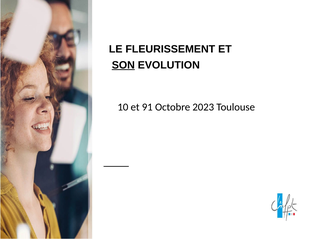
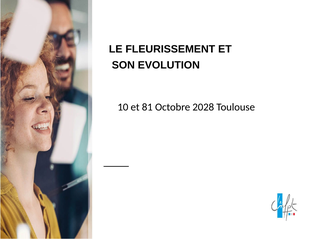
SON underline: present -> none (123, 65)
91: 91 -> 81 (147, 107)
2023: 2023 -> 2028 (203, 107)
